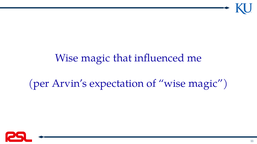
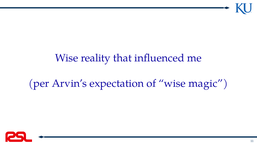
magic: magic -> reality (96, 58)
